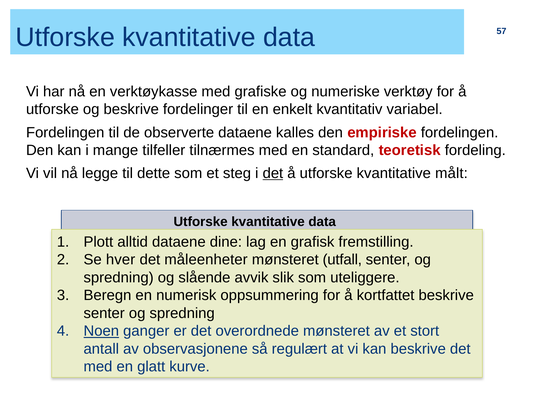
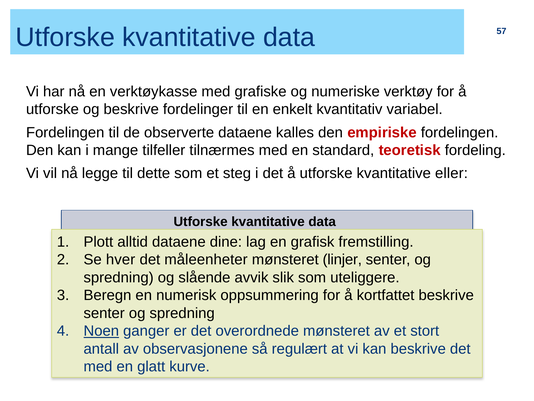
det underline: present -> none (273, 173)
målt: målt -> eller (451, 173)
utfall: utfall -> linjer (342, 259)
